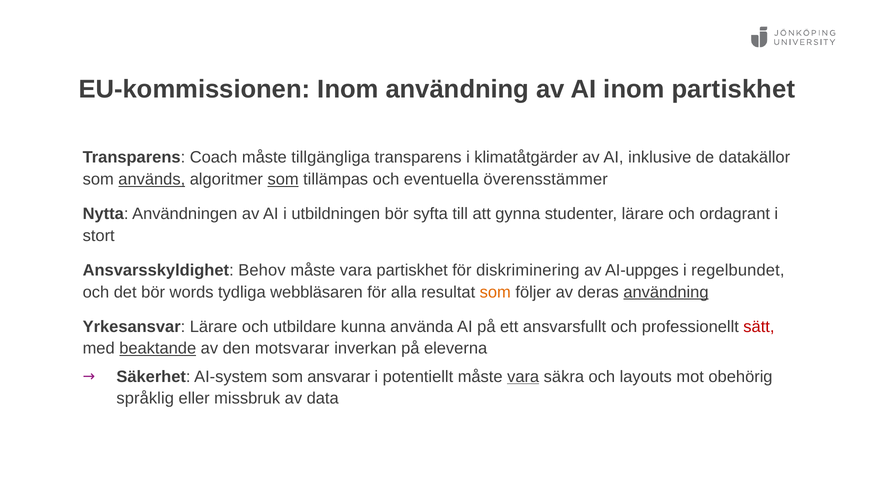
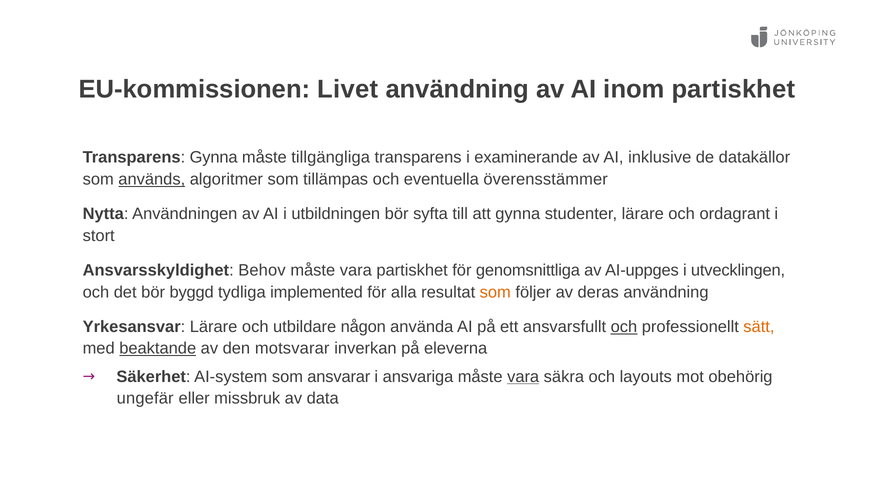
EU-kommissionen Inom: Inom -> Livet (348, 90)
Transparens Coach: Coach -> Gynna (214, 158)
klimatåtgärder: klimatåtgärder -> examinerande (526, 158)
som underline: present -> none (283, 179)
diskriminering: diskriminering -> genomsnittliga (528, 271)
regelbundet: regelbundet -> utvecklingen (738, 271)
words: words -> byggd (192, 292)
webbläsaren: webbläsaren -> implemented (317, 292)
användning underline: present -> none (666, 292)
kunna: kunna -> någon (363, 327)
och underline: none -> present (624, 327)
sätt colour: red -> orange (759, 327)
potentiellt: potentiellt -> ansvariga (418, 377)
språklig: språklig -> ungefär (145, 399)
